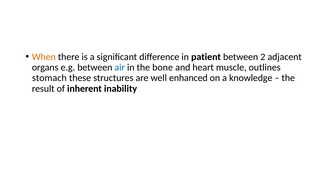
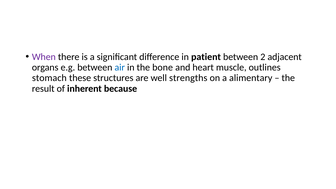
When colour: orange -> purple (44, 57)
enhanced: enhanced -> strengths (188, 78)
knowledge: knowledge -> alimentary (251, 78)
inability: inability -> because (121, 89)
